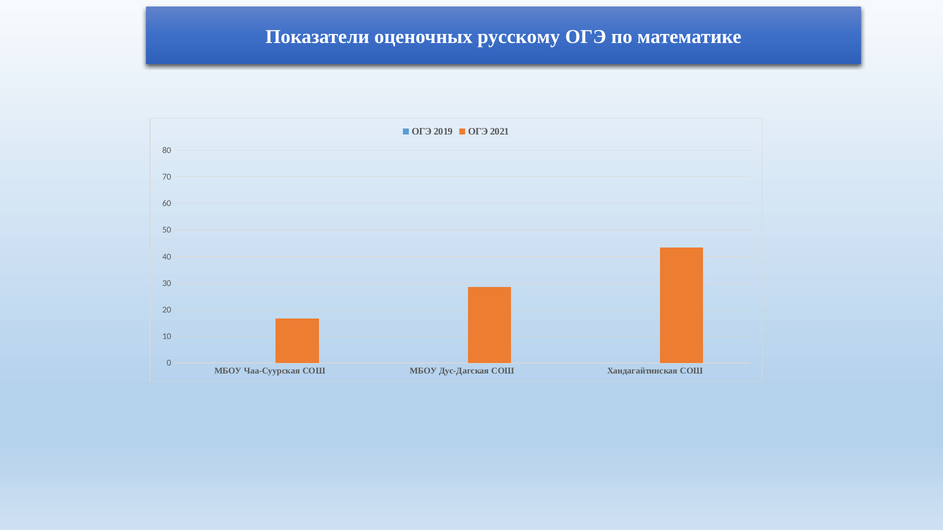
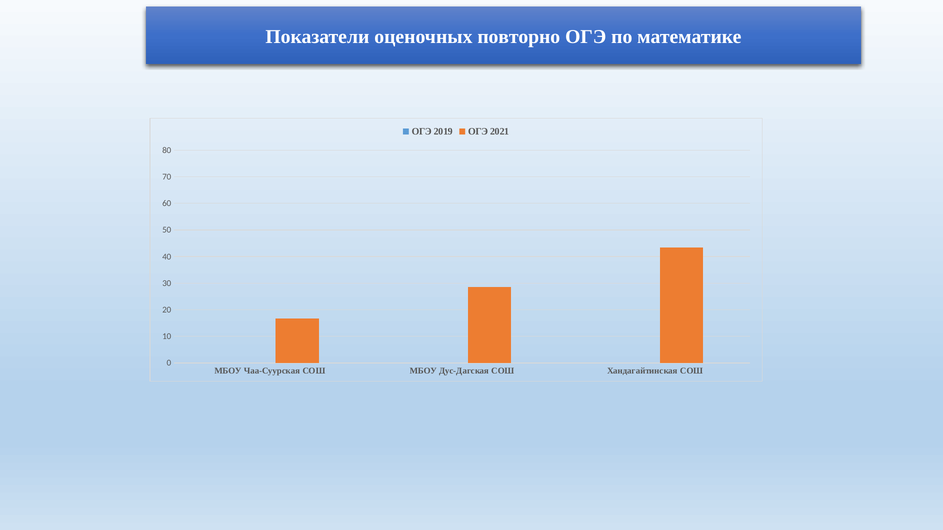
русскому: русскому -> повторно (519, 37)
